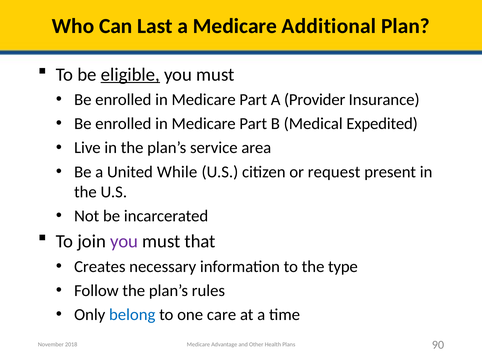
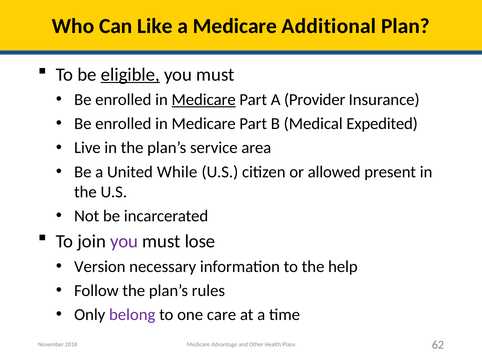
Last: Last -> Like (155, 26)
Medicare underline: none -> present (204, 100)
request: request -> allowed (334, 172)
that: that -> lose (200, 242)
Creates: Creates -> Version (100, 267)
type: type -> help (343, 267)
belong colour: blue -> purple (132, 315)
90: 90 -> 62 (438, 345)
